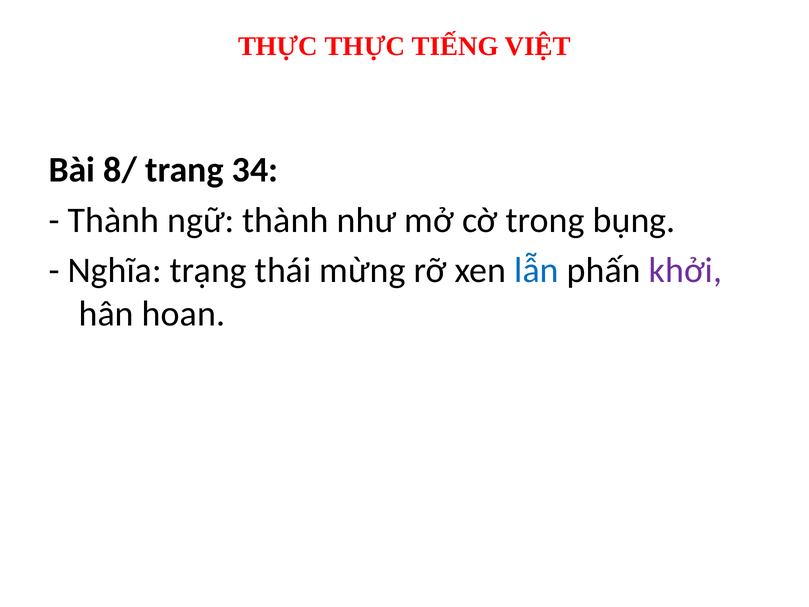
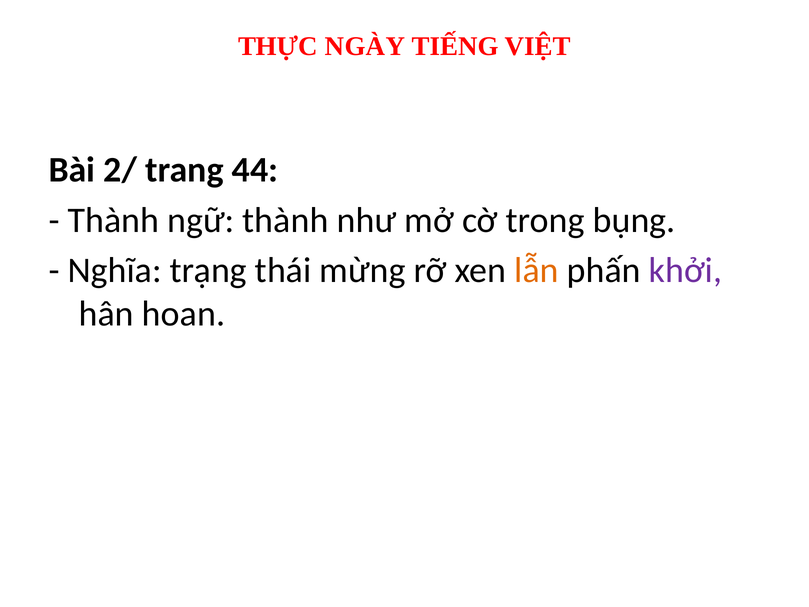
THỰC THỰC: THỰC -> NGÀY (365, 46)
8/: 8/ -> 2/ (120, 170)
34: 34 -> 44 (255, 170)
lẫn colour: blue -> orange (537, 270)
